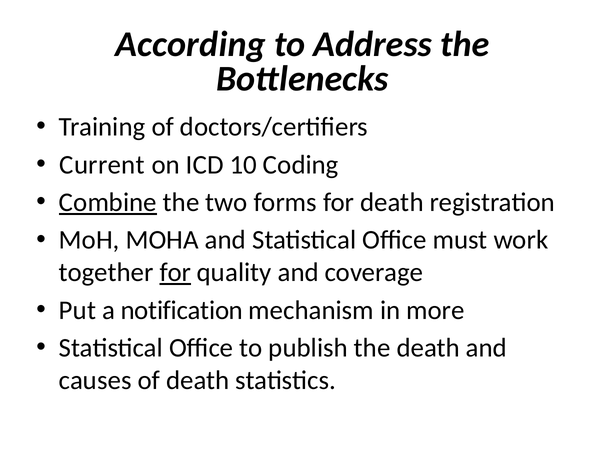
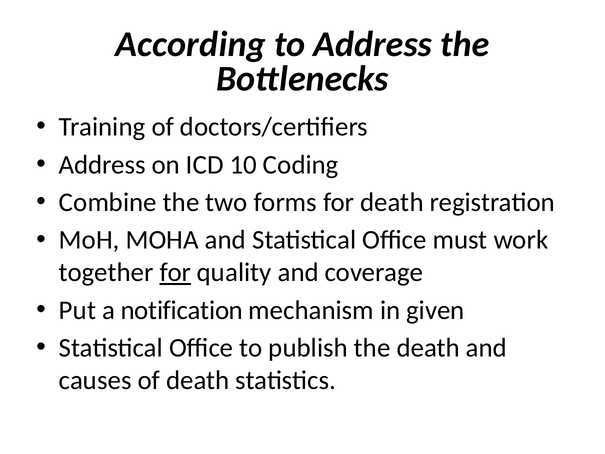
Current: Current -> Address (102, 165)
Combine underline: present -> none (108, 202)
more: more -> given (435, 310)
